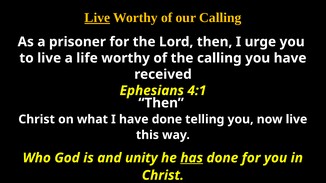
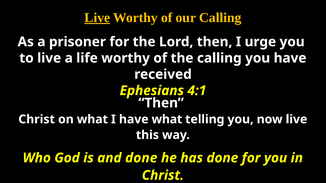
have done: done -> what (167, 120)
and unity: unity -> done (141, 158)
has underline: present -> none (192, 158)
